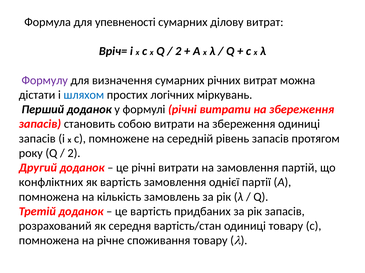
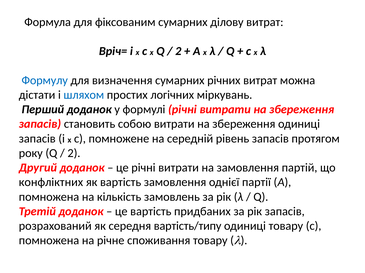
упевненості: упевненості -> фіксованим (125, 22)
Формулу colour: purple -> blue (45, 81)
вартість/стан: вартість/стан -> вартість/типу (188, 227)
